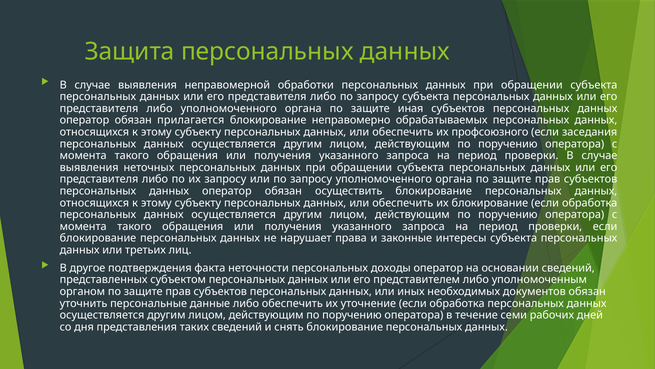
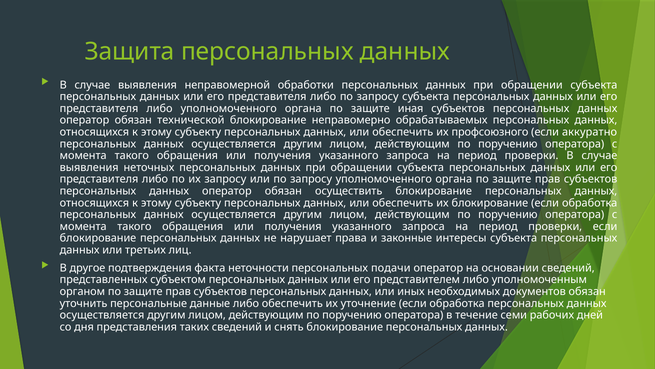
прилагается: прилагается -> технической (191, 120)
заседания: заседания -> аккуратно (590, 132)
доходы: доходы -> подачи (391, 268)
